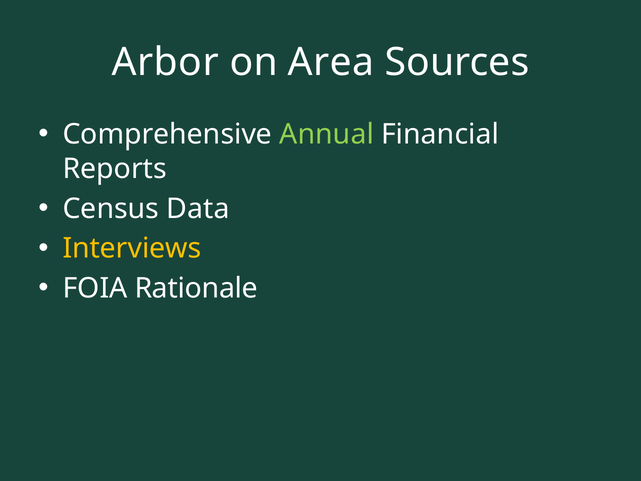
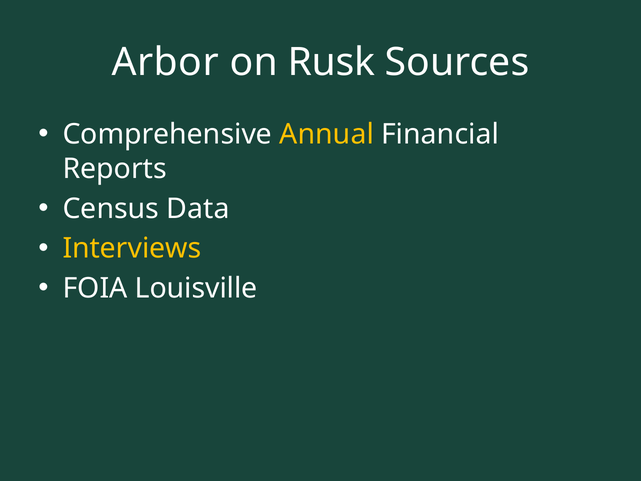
Area: Area -> Rusk (331, 62)
Annual colour: light green -> yellow (327, 134)
Rationale: Rationale -> Louisville (196, 288)
